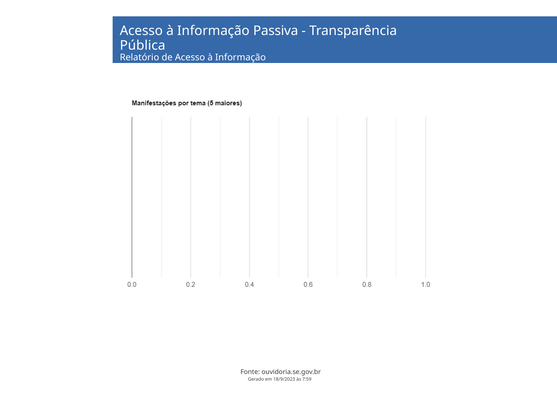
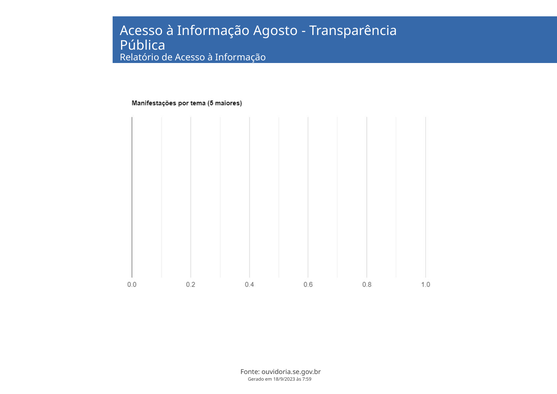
Informação Passiva: Passiva -> Agosto (276, 31)
